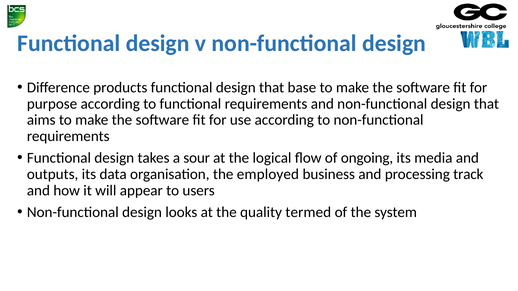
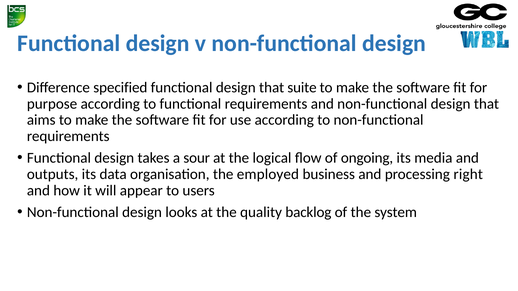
products: products -> specified (120, 88)
base: base -> suite (302, 88)
track: track -> right (468, 174)
termed: termed -> backlog (308, 212)
